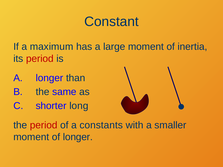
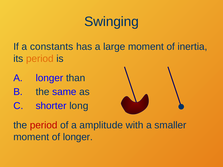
Constant: Constant -> Swinging (112, 22)
maximum: maximum -> constants (52, 47)
period colour: red -> orange (40, 59)
constants: constants -> amplitude (101, 125)
